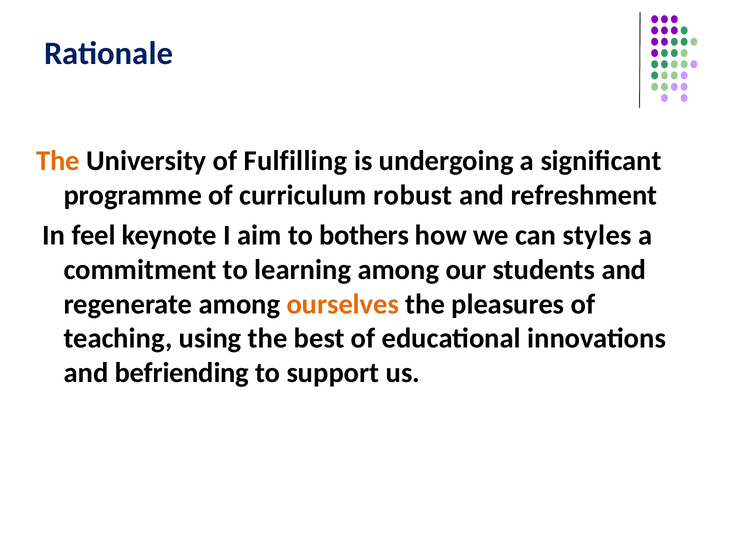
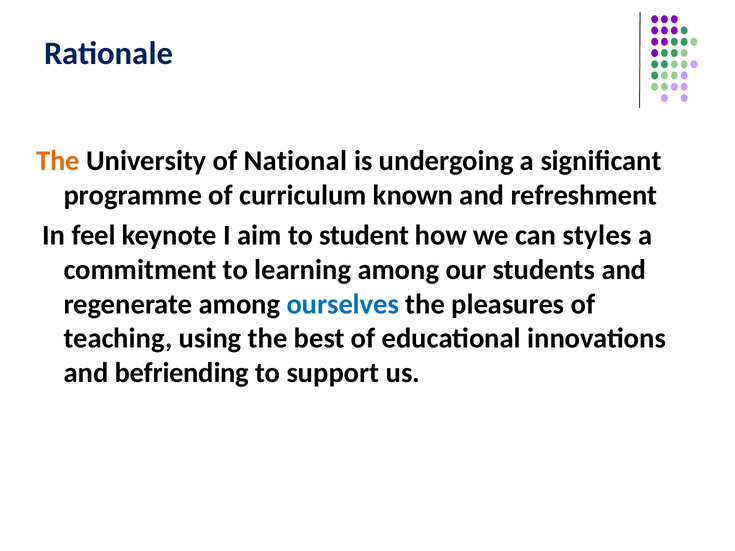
Fulfilling: Fulfilling -> National (296, 161)
robust: robust -> known (413, 195)
bothers: bothers -> student (364, 236)
ourselves colour: orange -> blue (343, 304)
